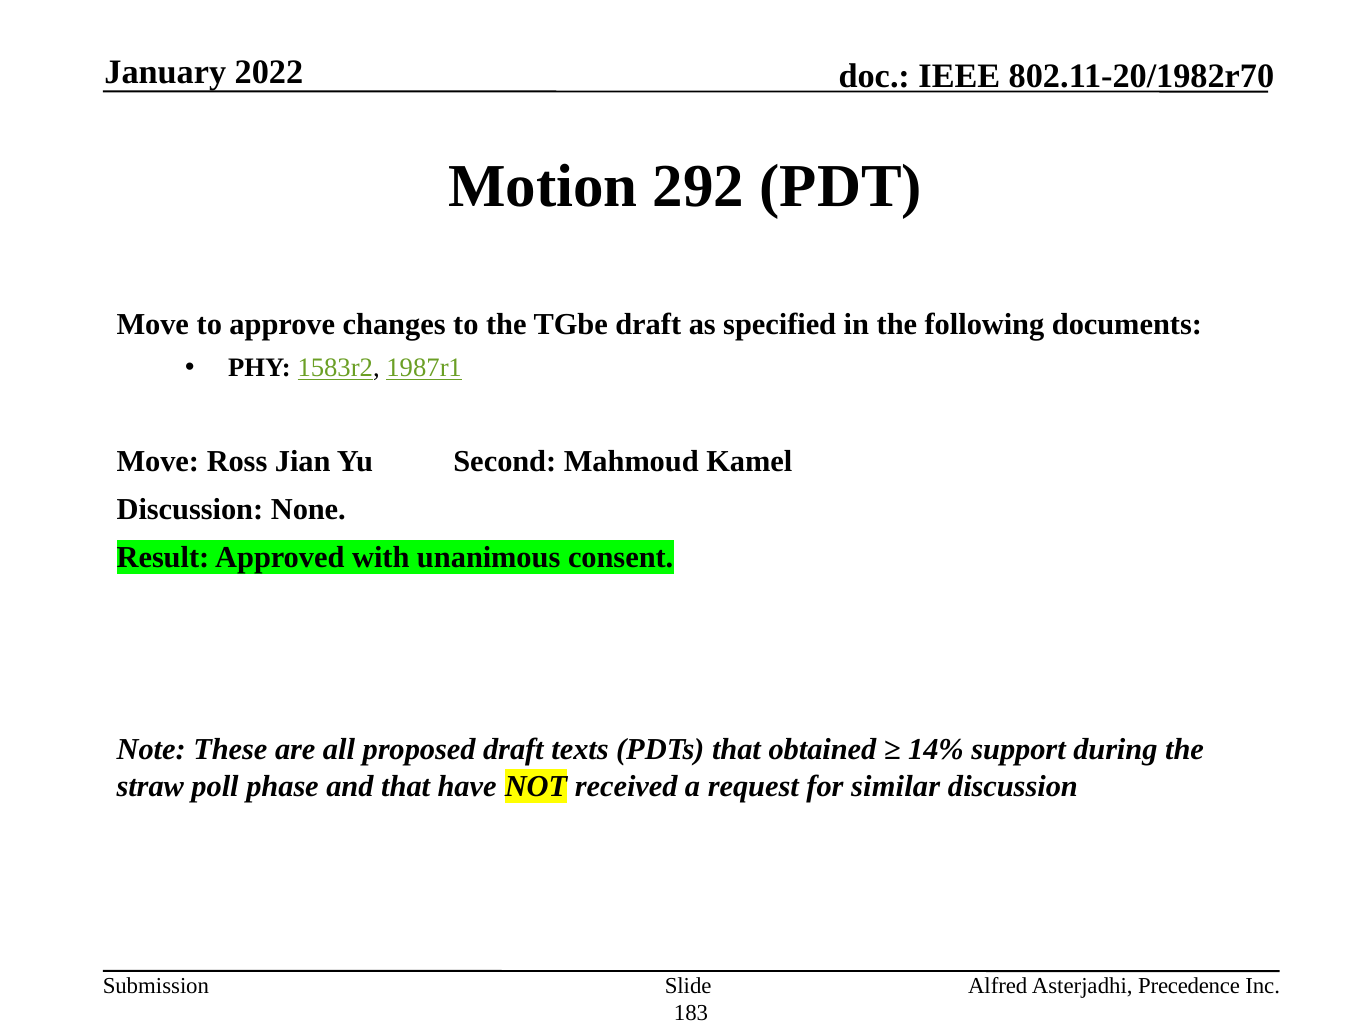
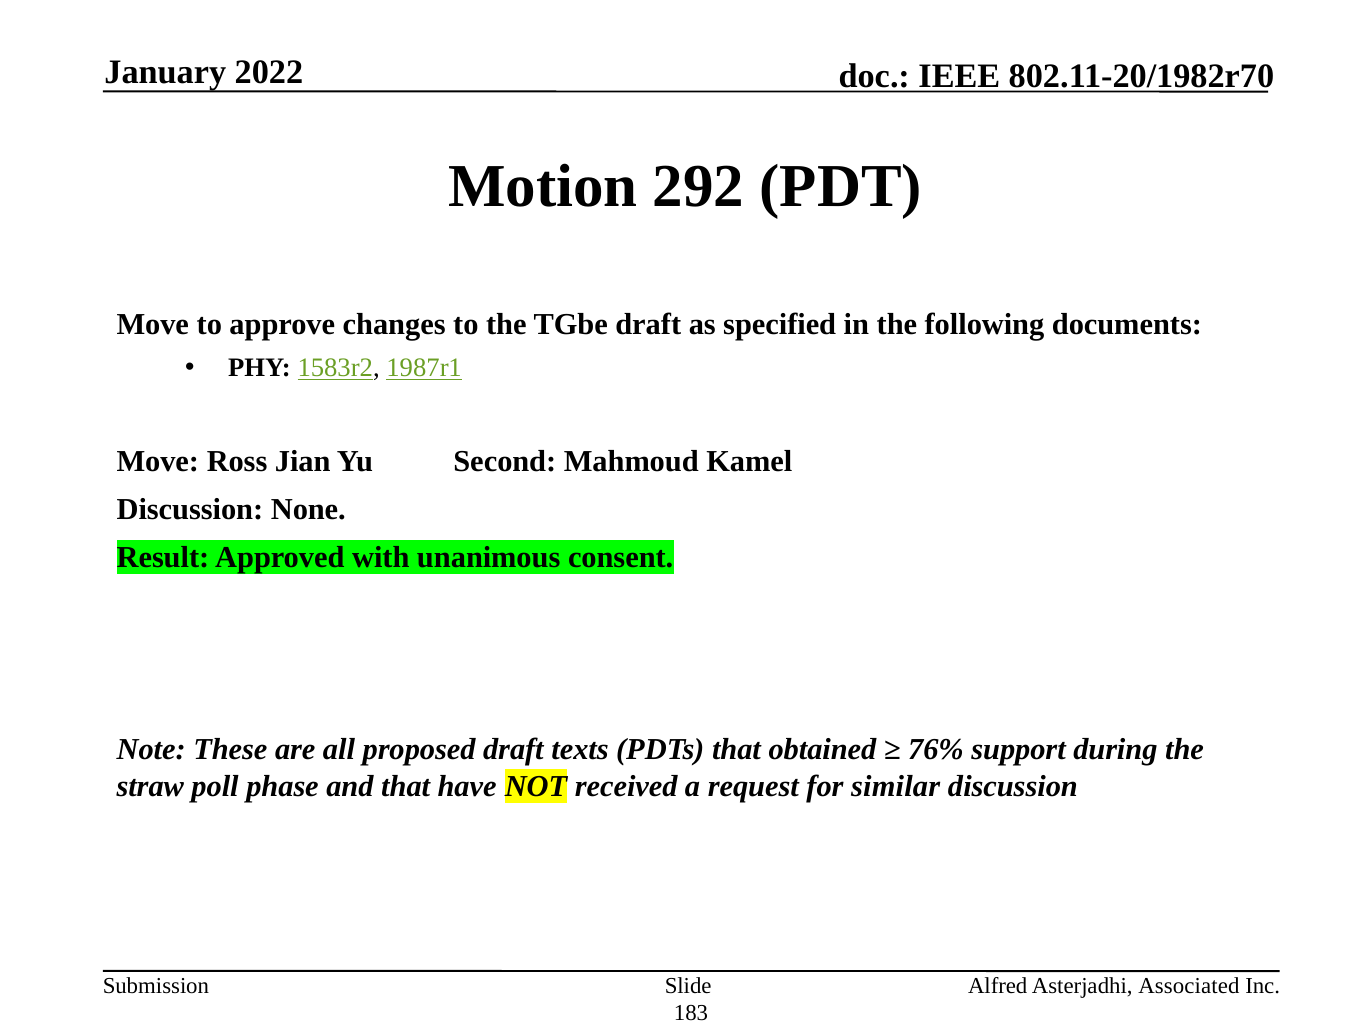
14%: 14% -> 76% (936, 750)
Precedence: Precedence -> Associated (1189, 986)
